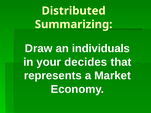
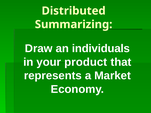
decides: decides -> product (86, 62)
